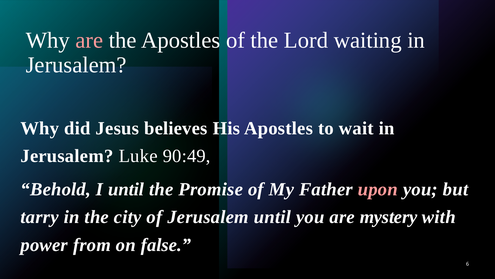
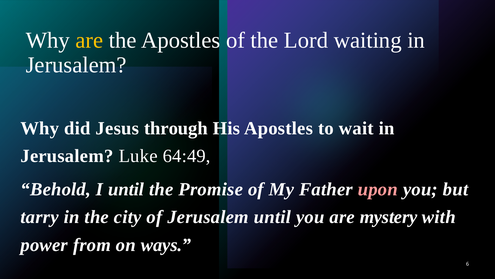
are colour: pink -> yellow (89, 40)
believes: believes -> through (176, 128)
90:49: 90:49 -> 64:49 (187, 156)
false: false -> ways (166, 245)
